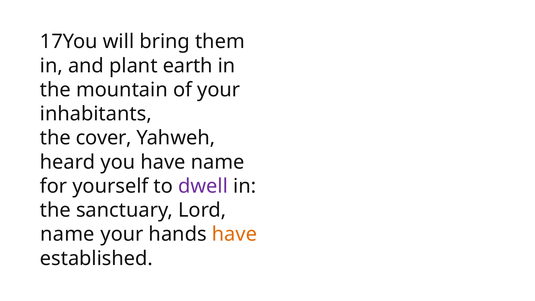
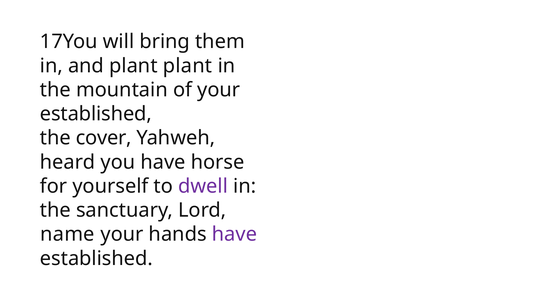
plant earth: earth -> plant (188, 66)
inhabitants: inhabitants -> established (96, 114)
have name: name -> horse (218, 162)
have colour: orange -> purple (234, 234)
